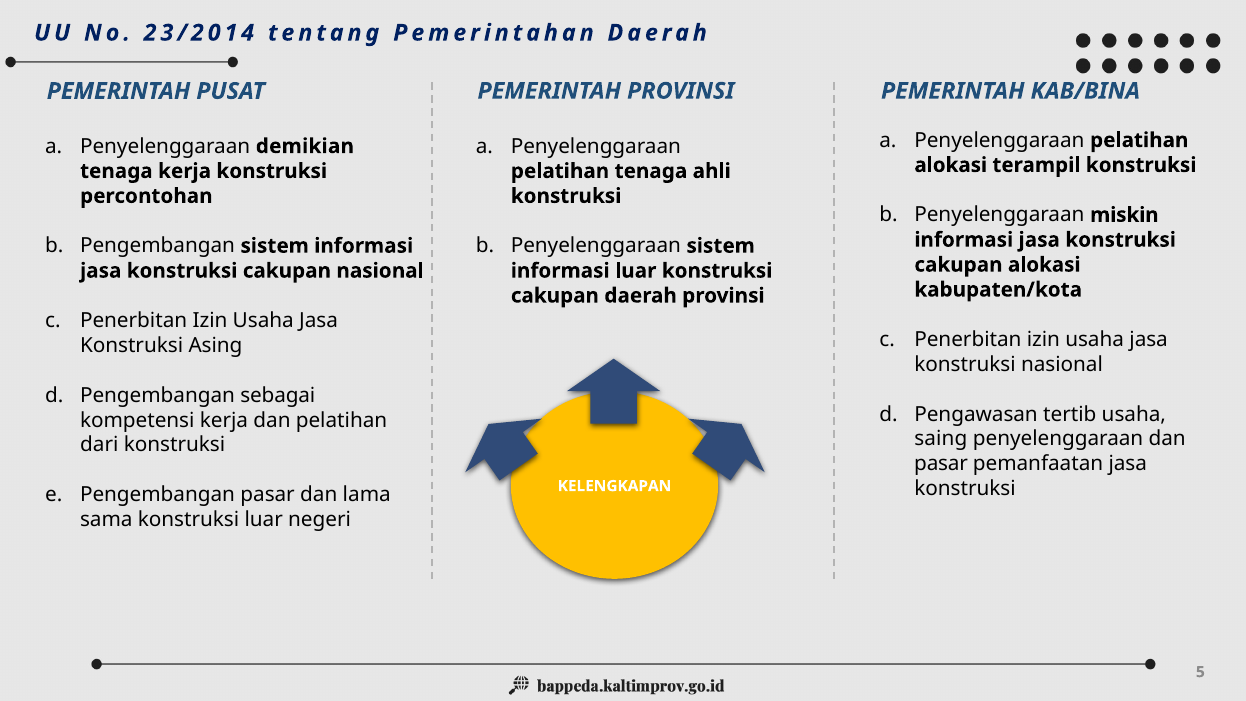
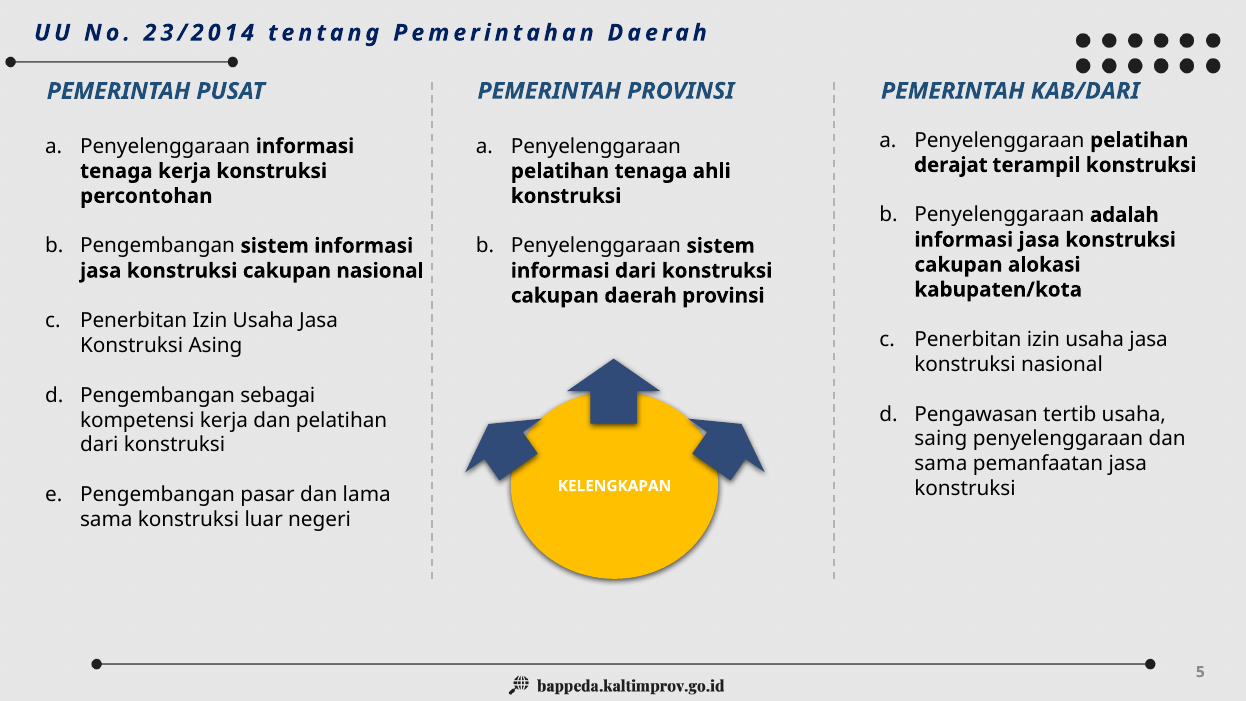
KAB/BINA: KAB/BINA -> KAB/DARI (1085, 91)
Penyelenggaraan demikian: demikian -> informasi (305, 146)
alokasi: alokasi -> derajat (951, 165)
miskin: miskin -> adalah (1124, 215)
informasi luar: luar -> dari (636, 271)
pasar: pasar -> sama (941, 464)
